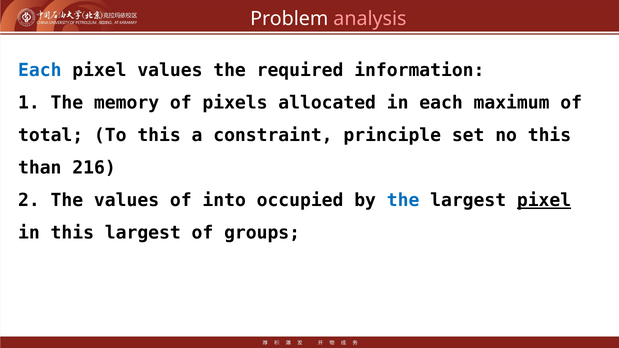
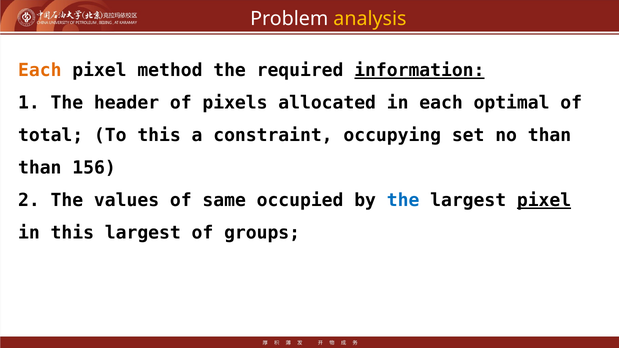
analysis colour: pink -> yellow (370, 19)
Each colour: blue -> orange (40, 70)
pixel values: values -> method (170, 70)
information underline: none -> present (419, 70)
memory: memory -> header (127, 103)
maximum: maximum -> optimal (512, 103)
principle: principle -> occupying (392, 136)
no this: this -> than (550, 136)
216: 216 -> 156 (94, 168)
into: into -> same (224, 201)
